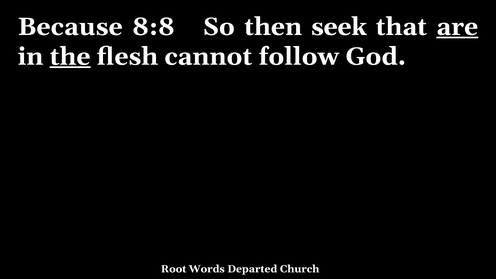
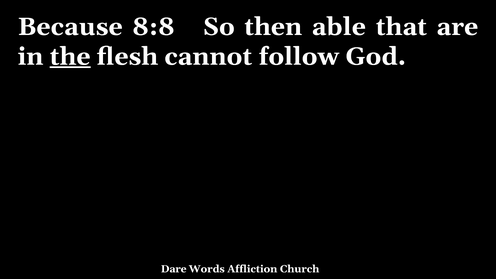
seek: seek -> able (339, 27)
are underline: present -> none (457, 27)
Root: Root -> Dare (174, 269)
Departed: Departed -> Affliction (252, 269)
